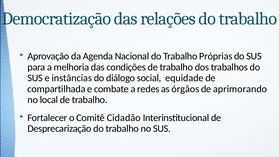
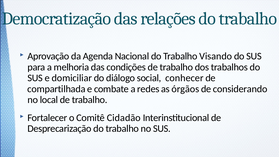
Próprias: Próprias -> Visando (216, 56)
instâncias: instâncias -> domiciliar (72, 78)
equidade: equidade -> conhecer (184, 78)
aprimorando: aprimorando -> considerando (240, 89)
